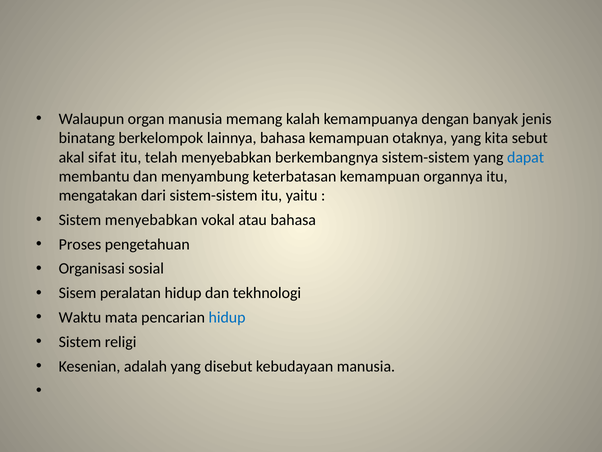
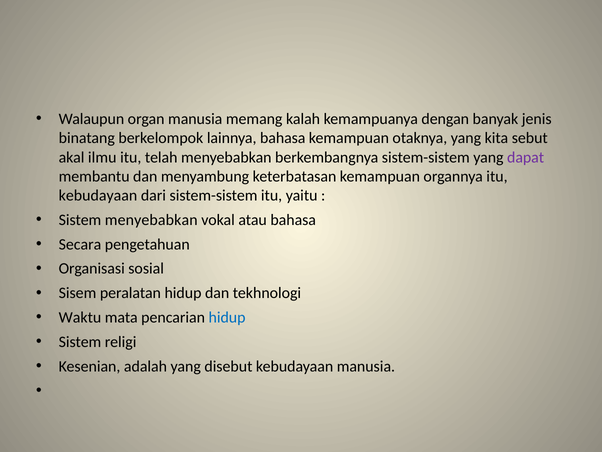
sifat: sifat -> ilmu (102, 157)
dapat colour: blue -> purple (526, 157)
mengatakan: mengatakan -> kebudayaan (98, 195)
Proses: Proses -> Secara (80, 244)
